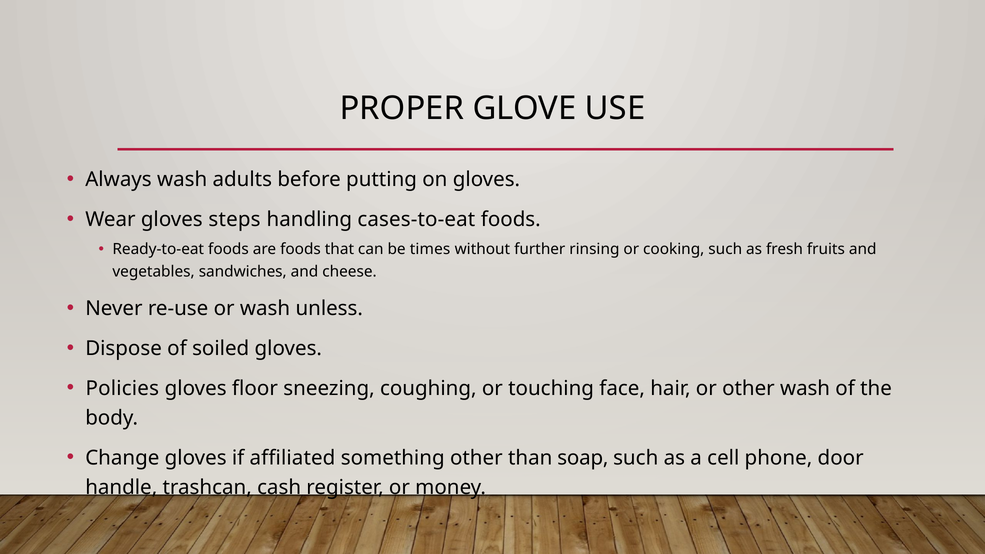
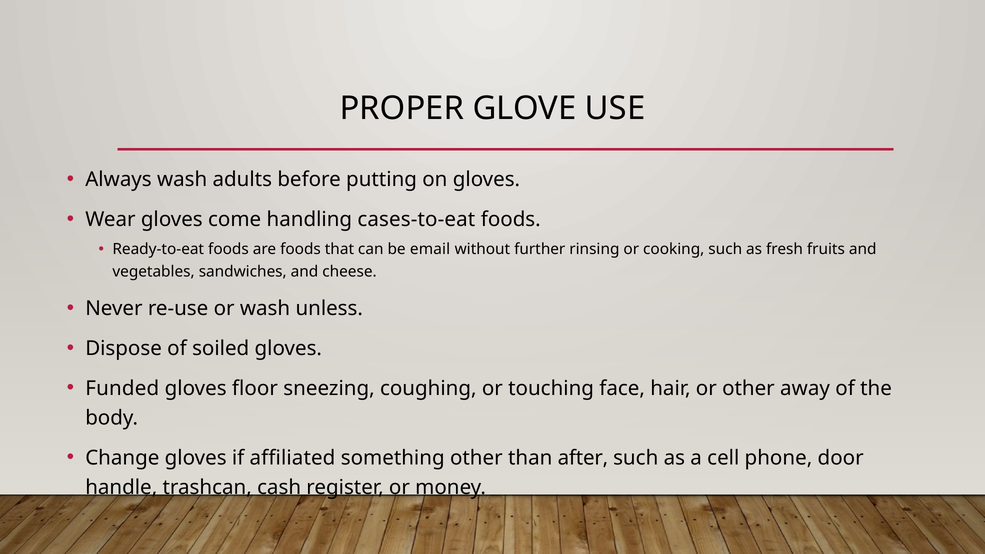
steps: steps -> come (235, 219)
times: times -> email (430, 249)
Policies: Policies -> Funded (122, 388)
other wash: wash -> away (805, 388)
soap: soap -> after (583, 458)
